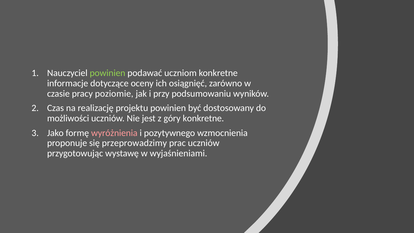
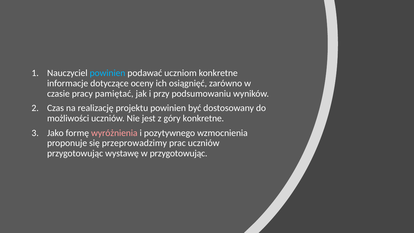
powinien colour: light green -> light blue (108, 73)
poziomie: poziomie -> pamiętać (114, 94)
w wyjaśnieniami: wyjaśnieniami -> przygotowując (179, 153)
